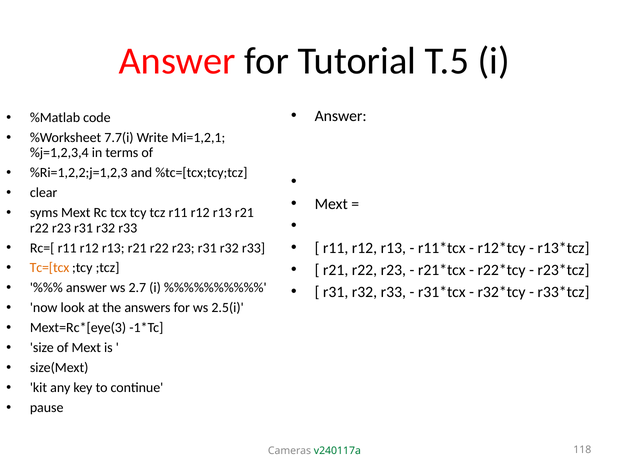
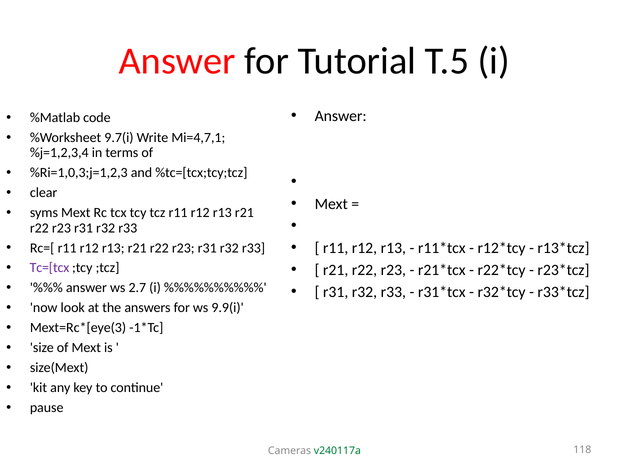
7.7(i: 7.7(i -> 9.7(i (119, 138)
Mi=1,2,1: Mi=1,2,1 -> Mi=4,7,1 (198, 138)
%Ri=1,2,2;j=1,2,3: %Ri=1,2,2;j=1,2,3 -> %Ri=1,0,3;j=1,2,3 (79, 173)
Tc=[tcx colour: orange -> purple (49, 268)
2.5(i: 2.5(i -> 9.9(i (228, 308)
